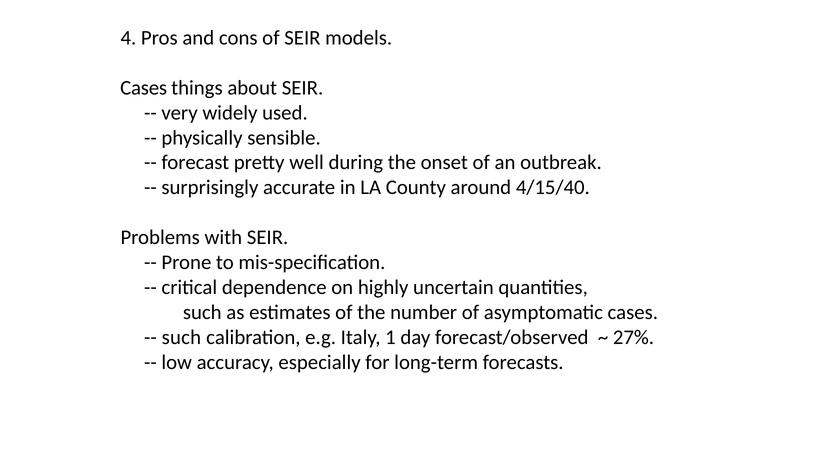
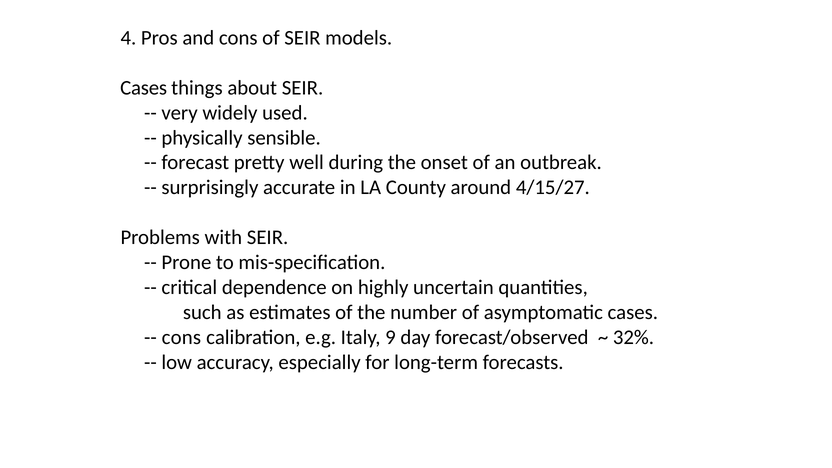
4/15/40: 4/15/40 -> 4/15/27 (553, 188)
such: such -> cons (181, 337)
1: 1 -> 9 (390, 337)
27%: 27% -> 32% (634, 337)
